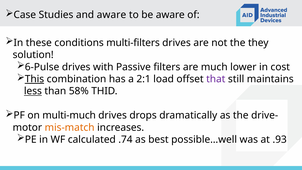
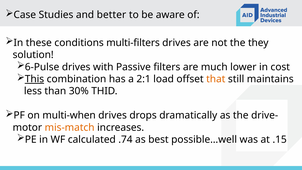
and aware: aware -> better (111, 15)
that colour: purple -> orange (216, 79)
less underline: present -> none (33, 91)
58%: 58% -> 30% (79, 91)
multi-much: multi-much -> multi-when (69, 115)
.93: .93 -> .15 (280, 139)
